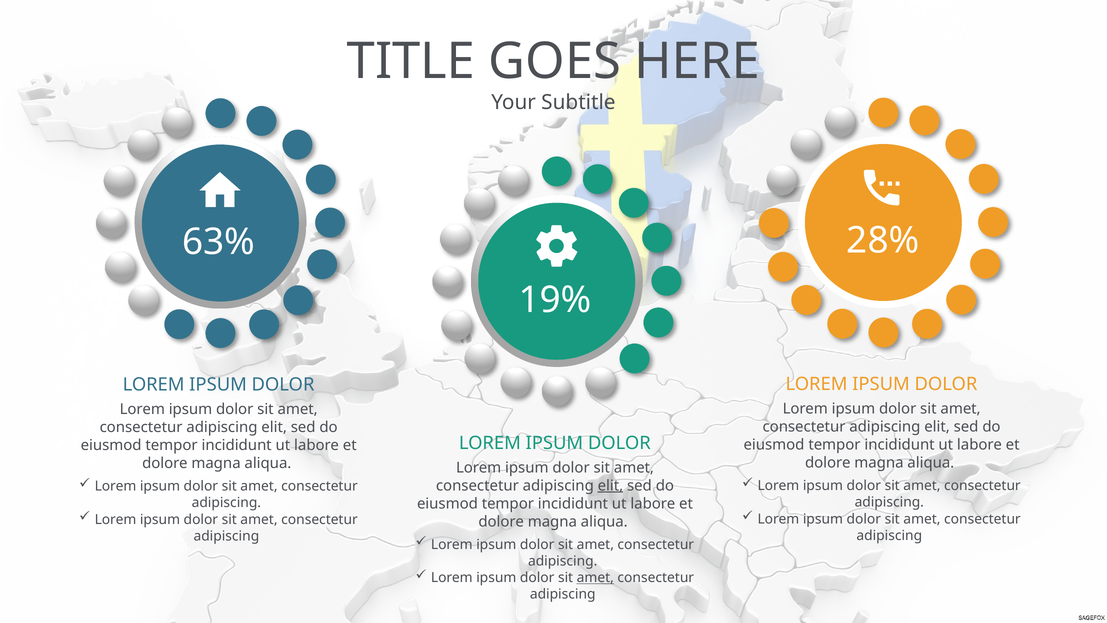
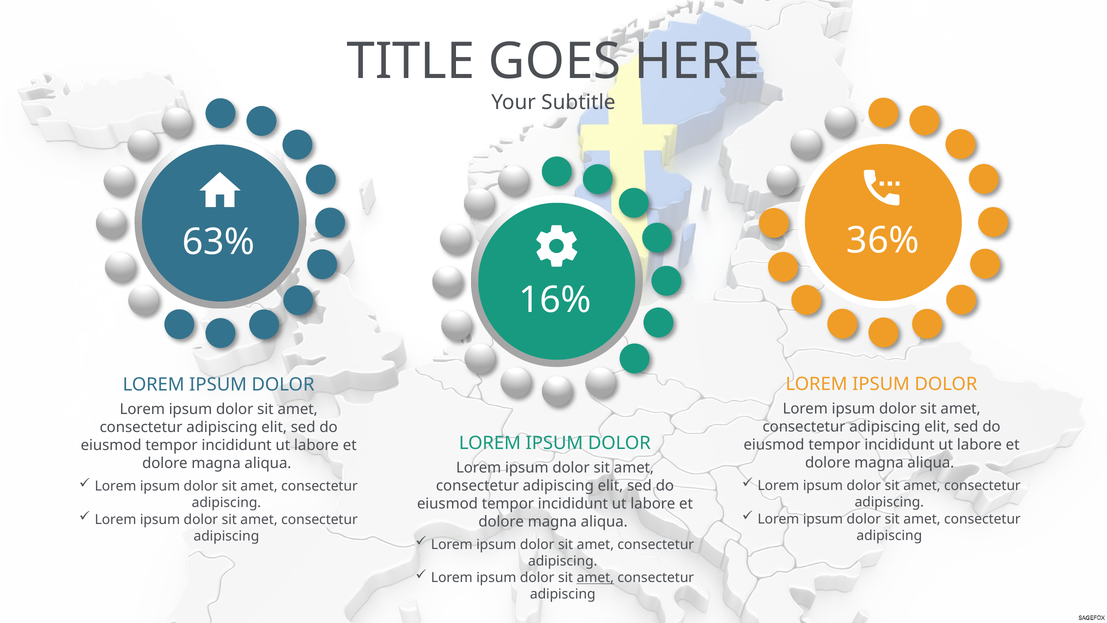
28%: 28% -> 36% (883, 241)
19%: 19% -> 16% (555, 300)
elit underline: present -> none (610, 485)
